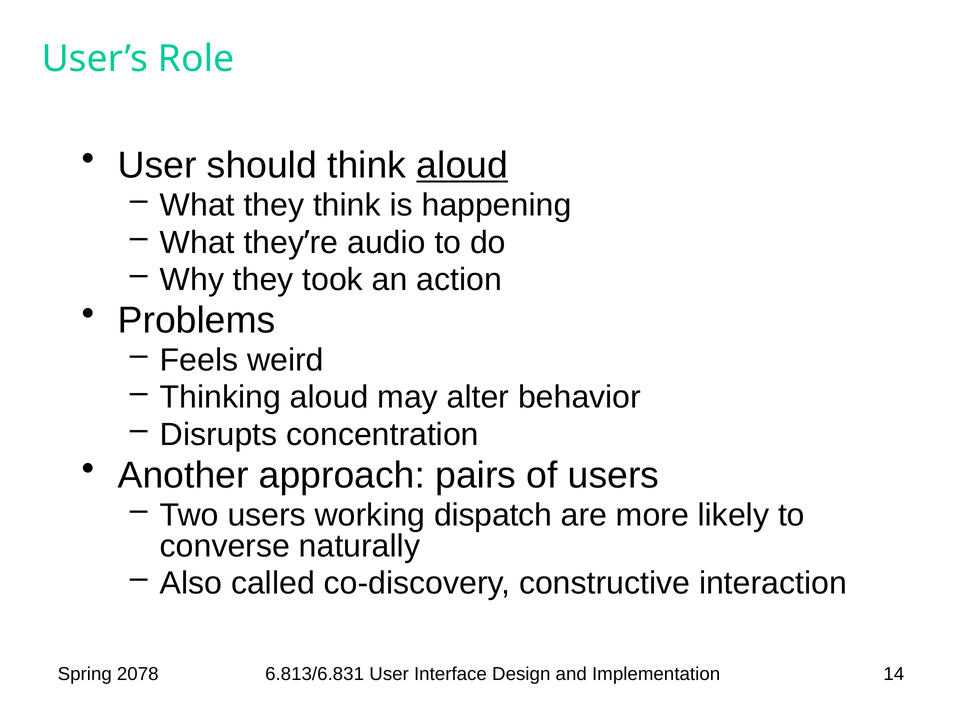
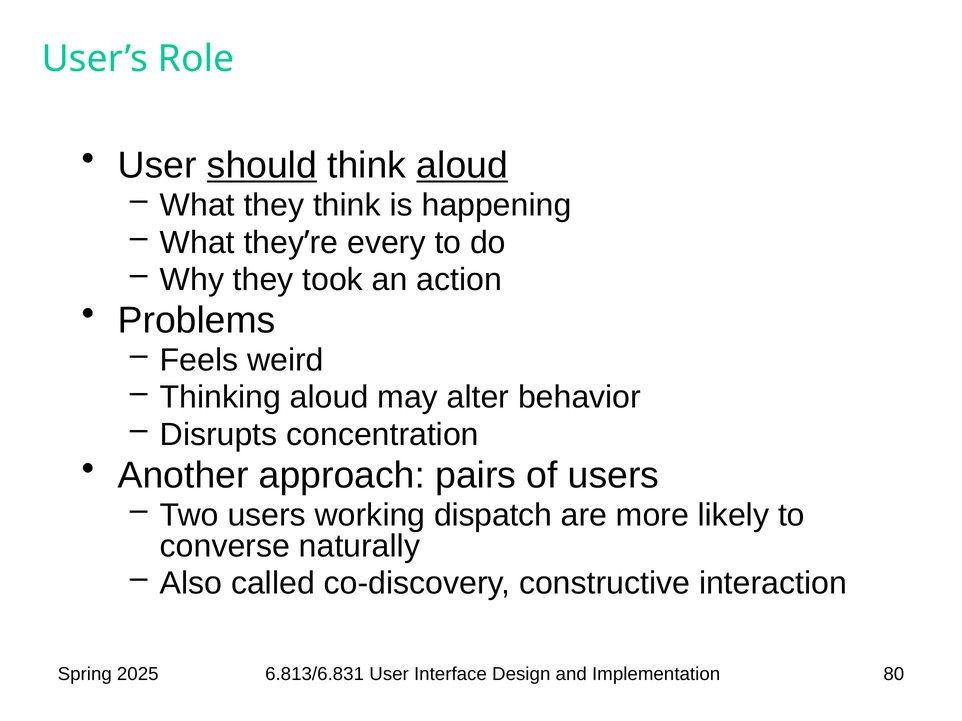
should underline: none -> present (262, 166)
audio: audio -> every (386, 243)
2078: 2078 -> 2025 (138, 674)
14: 14 -> 80 (894, 674)
